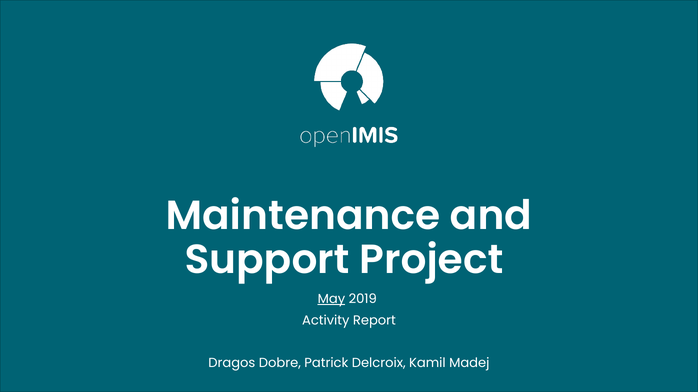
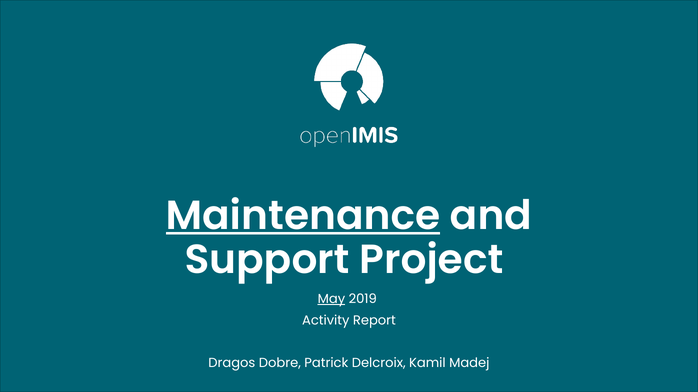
Maintenance underline: none -> present (303, 216)
